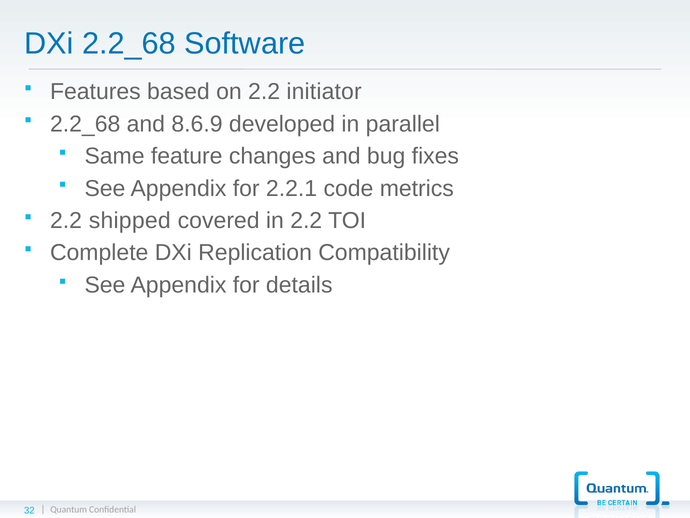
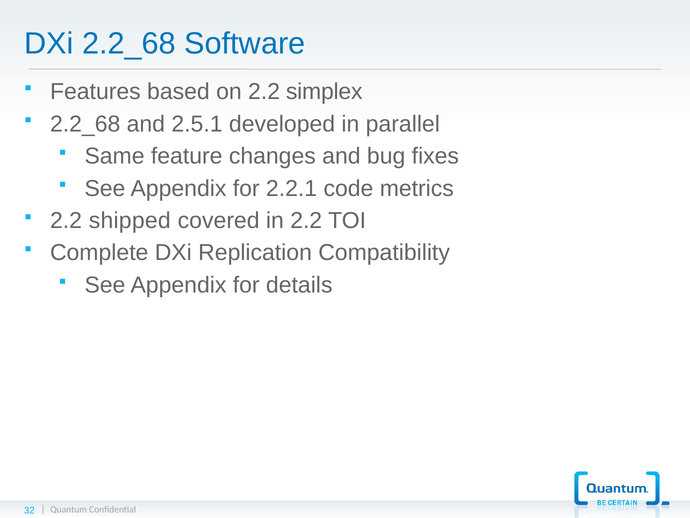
initiator: initiator -> simplex (324, 92)
8.6.9: 8.6.9 -> 2.5.1 (197, 124)
